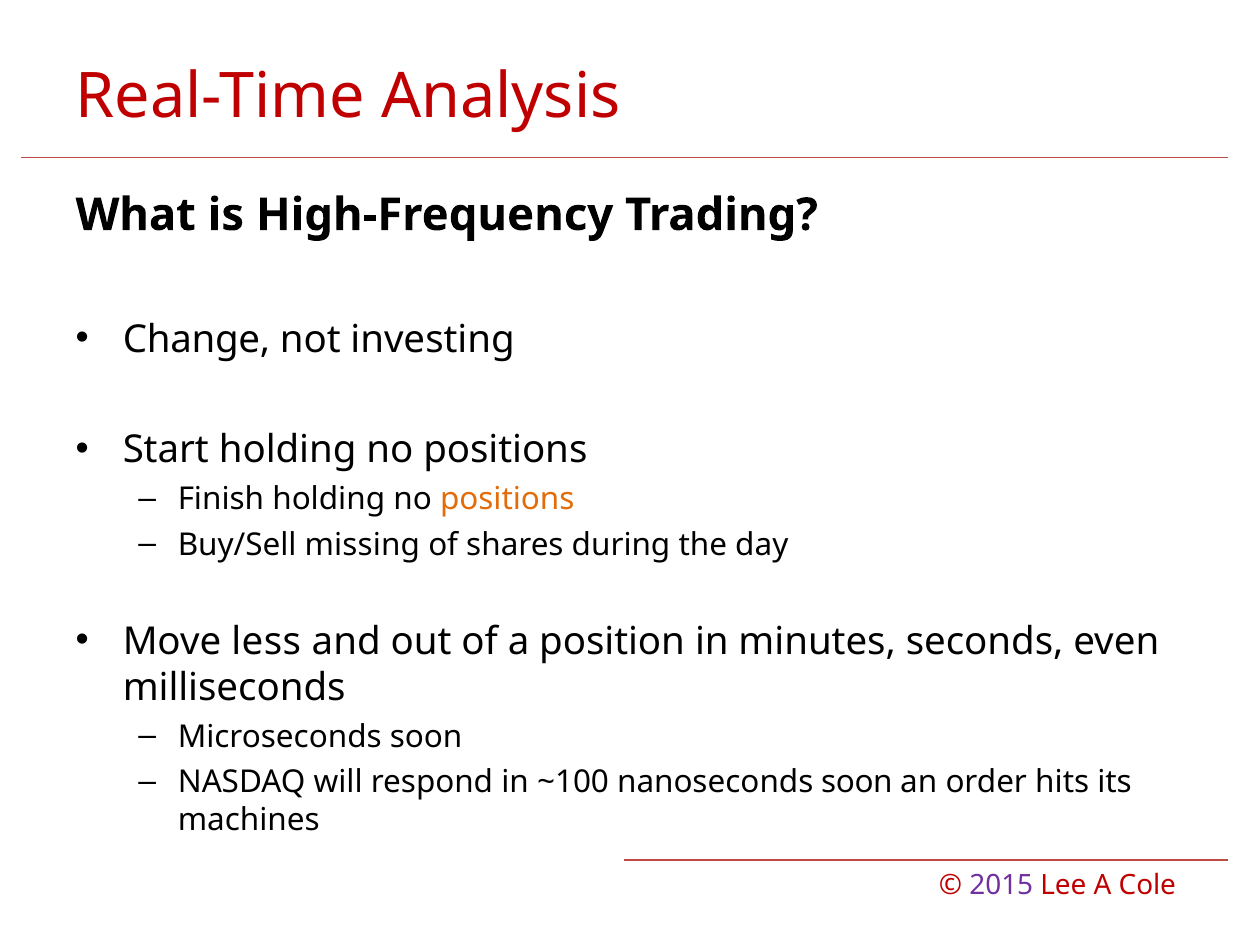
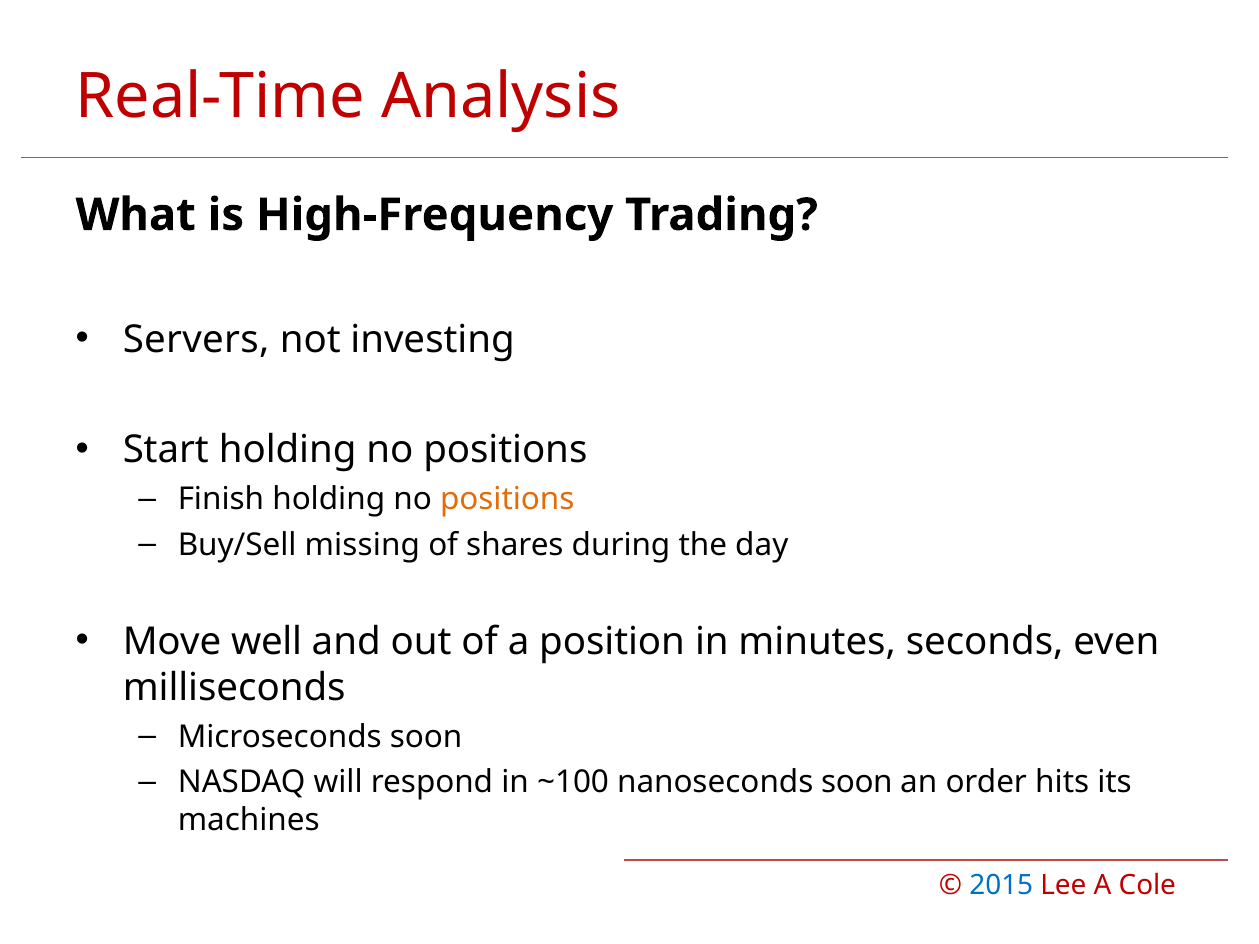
Change: Change -> Servers (196, 340)
less: less -> well (267, 642)
2015 colour: purple -> blue (1001, 885)
